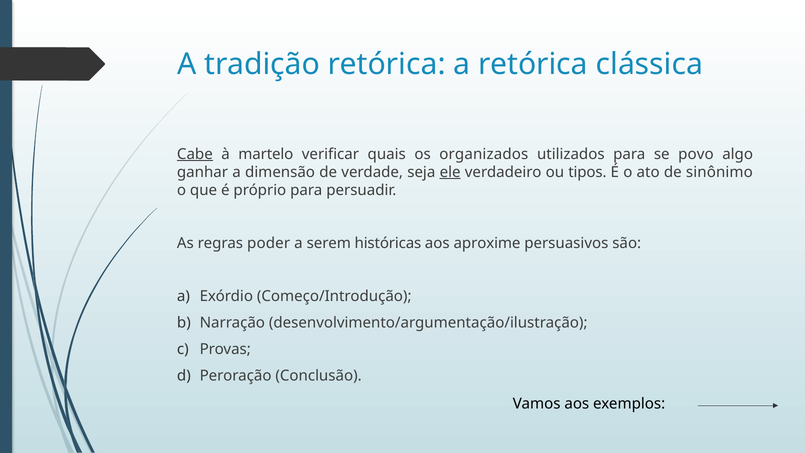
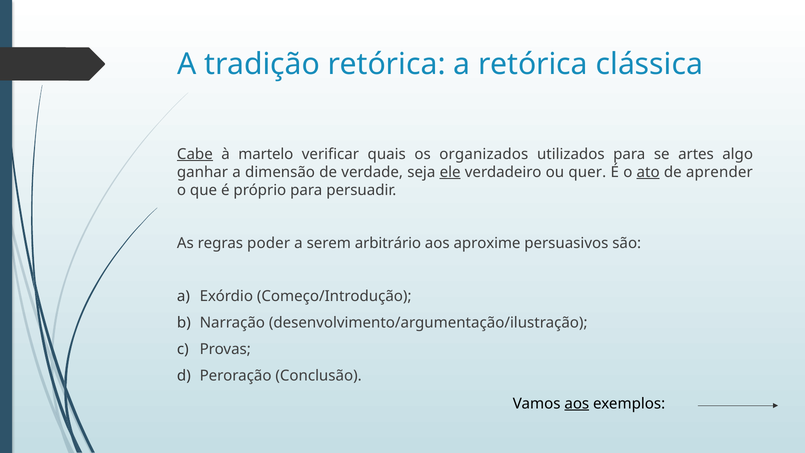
povo: povo -> artes (696, 154)
tipos: tipos -> quer (587, 172)
ato underline: none -> present (648, 172)
sinônimo: sinônimo -> aprender (719, 172)
históricas: históricas -> arbitrário (388, 243)
aos underline: none -> present (577, 403)
